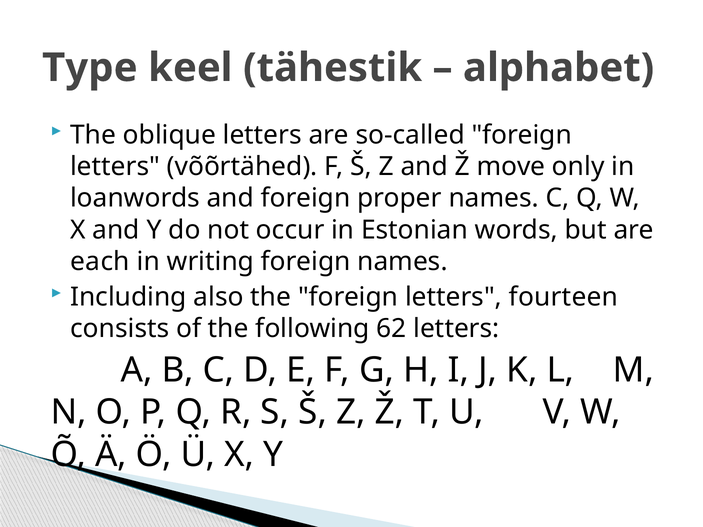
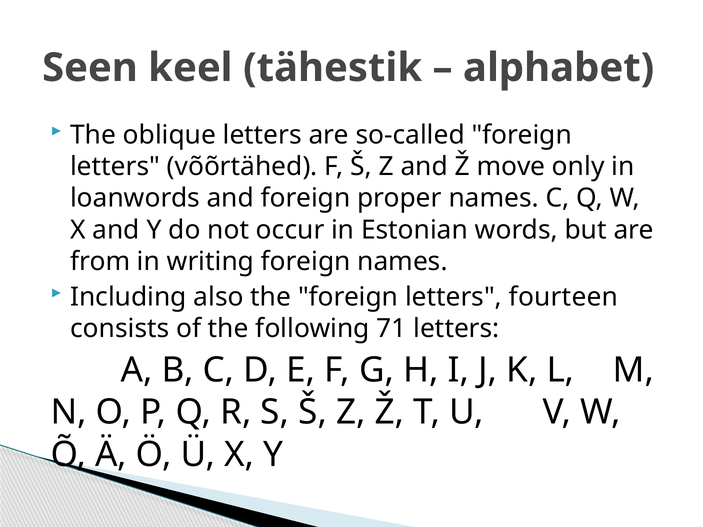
Type: Type -> Seen (90, 68)
each: each -> from (100, 262)
62: 62 -> 71 (391, 329)
